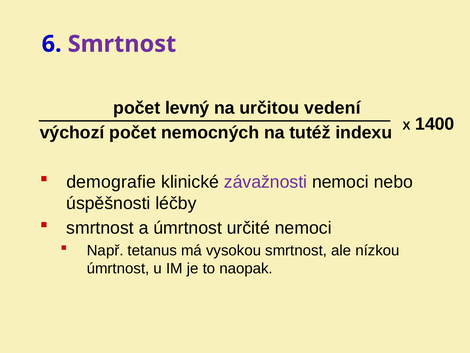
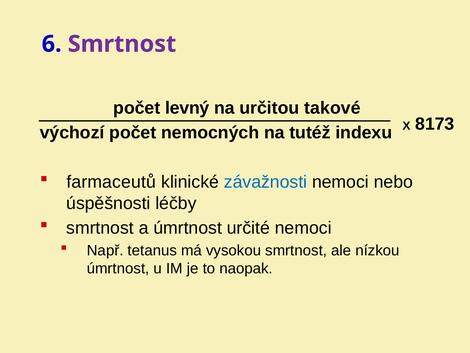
vedení: vedení -> takové (332, 108)
1400: 1400 -> 8173 (435, 124)
demografie: demografie -> farmaceutů (111, 182)
závažnosti colour: purple -> blue (266, 182)
